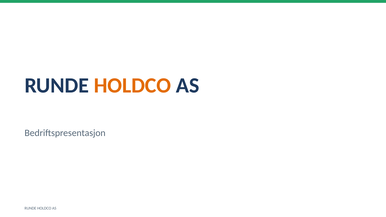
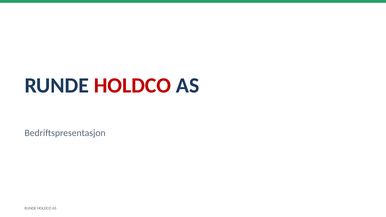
HOLDCO colour: orange -> red (132, 86)
